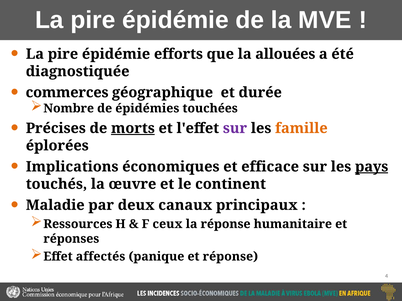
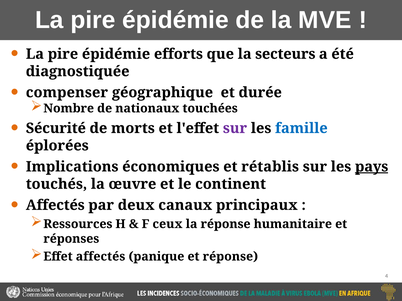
allouées: allouées -> secteurs (285, 54)
commerces: commerces -> compenser (67, 93)
épidémies: épidémies -> nationaux (147, 109)
Précises: Précises -> Sécurité (56, 128)
morts underline: present -> none (133, 128)
famille colour: orange -> blue (301, 128)
efficace: efficace -> rétablis (270, 167)
Maladie: Maladie -> Affectés (55, 205)
